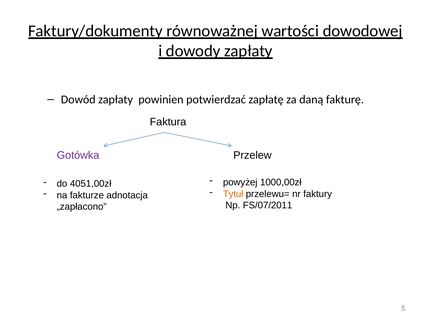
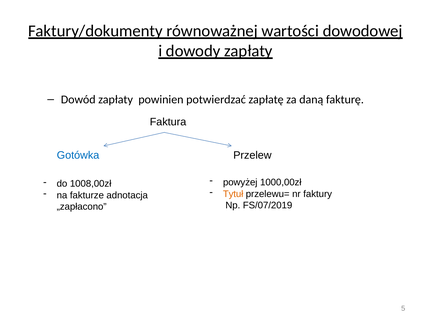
Gotówka colour: purple -> blue (78, 155)
4051,00zł: 4051,00zł -> 1008,00zł (91, 184)
FS/07/2011: FS/07/2011 -> FS/07/2019 (268, 205)
